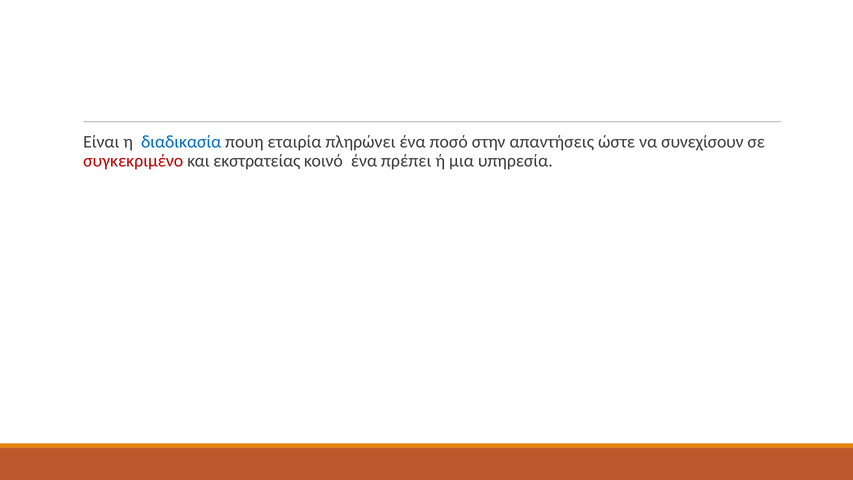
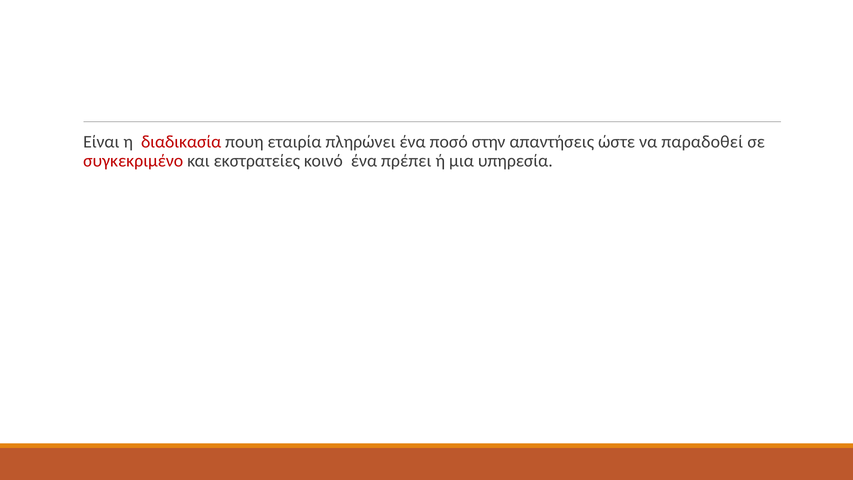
διαδικασία colour: blue -> red (181, 142)
συνεχίσουν: συνεχίσουν -> παραδοθεί (702, 142)
εκστρατείας: εκστρατείας -> εκστρατείες (257, 161)
